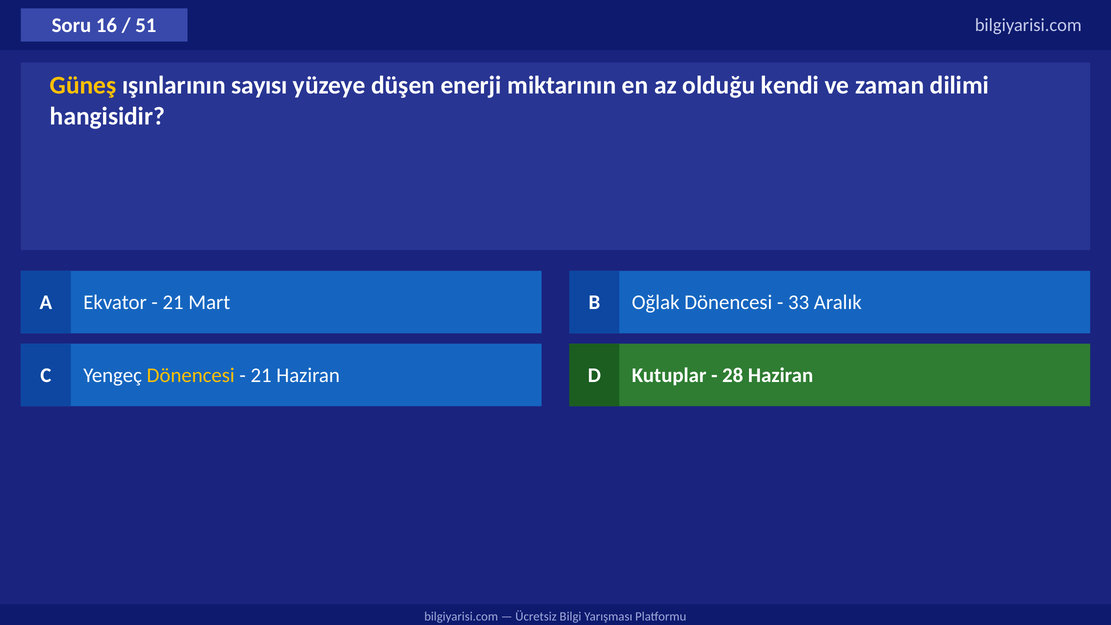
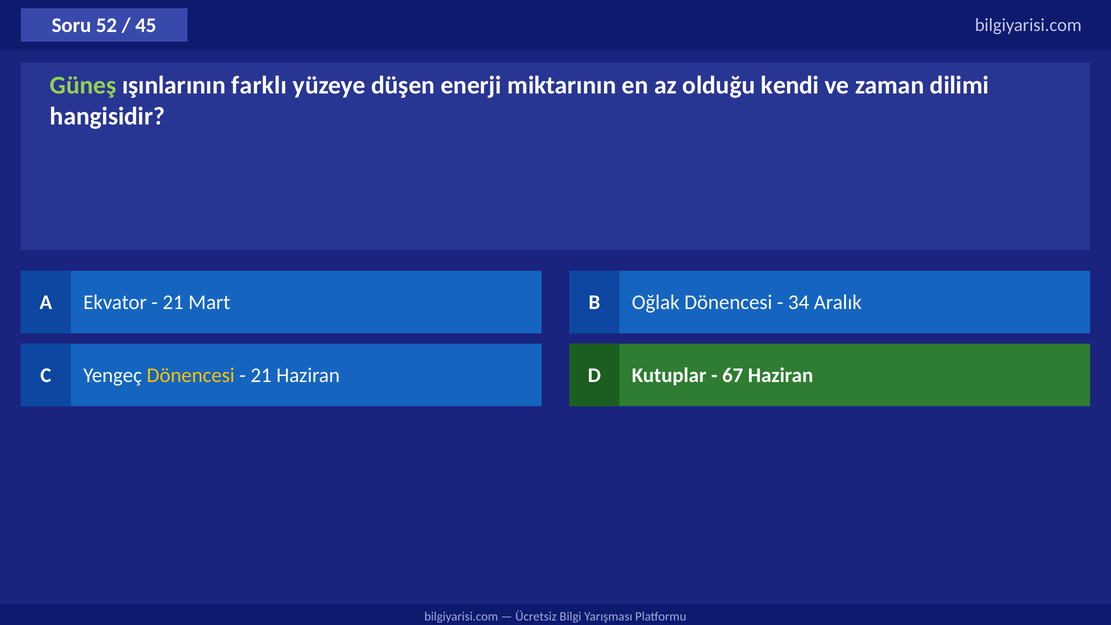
16: 16 -> 52 (106, 25)
51: 51 -> 45 (146, 25)
Güneş colour: yellow -> light green (83, 86)
sayısı: sayısı -> farklı (259, 86)
33: 33 -> 34 (799, 302)
28: 28 -> 67 (733, 375)
